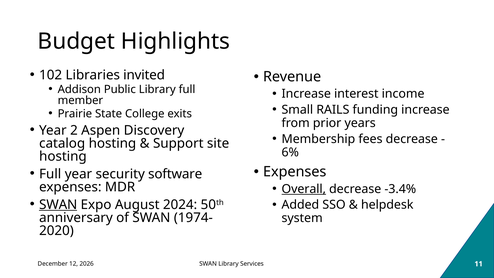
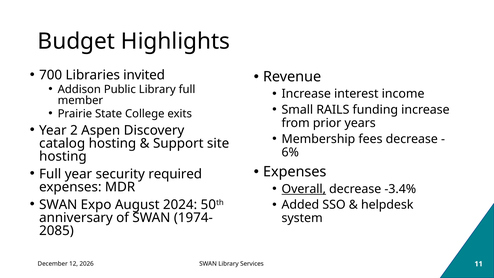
102: 102 -> 700 (51, 75)
software: software -> required (175, 174)
SWAN underline: present -> none (58, 205)
2020: 2020 -> 2085 (56, 231)
